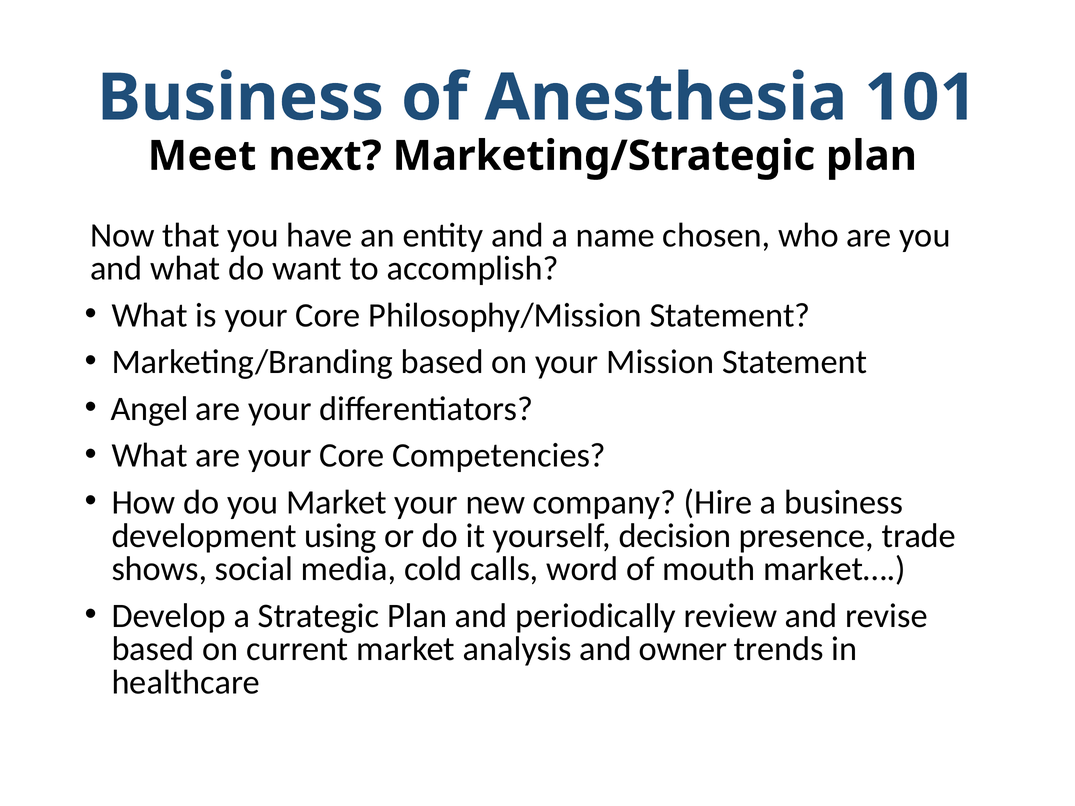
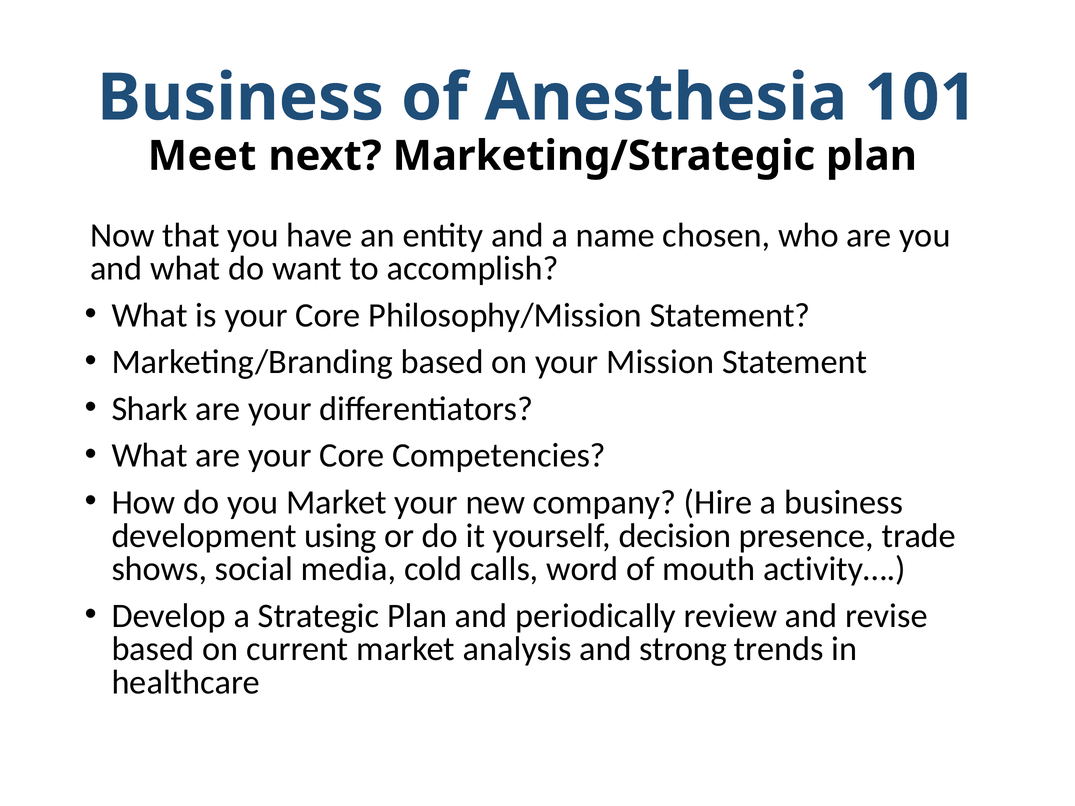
Angel: Angel -> Shark (150, 409)
market…: market… -> activity… (834, 569)
owner: owner -> strong (683, 649)
